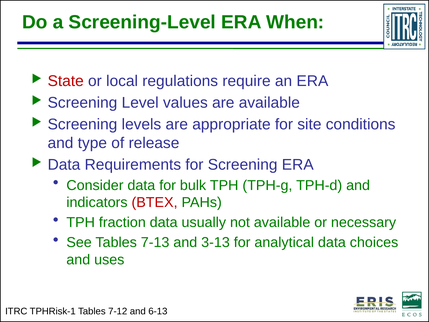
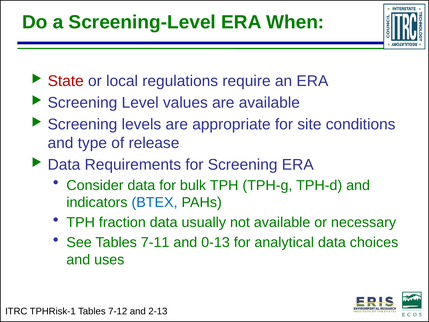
BTEX colour: red -> blue (155, 202)
7-13: 7-13 -> 7-11 (155, 242)
3-13: 3-13 -> 0-13 (216, 242)
6-13: 6-13 -> 2-13 (158, 311)
